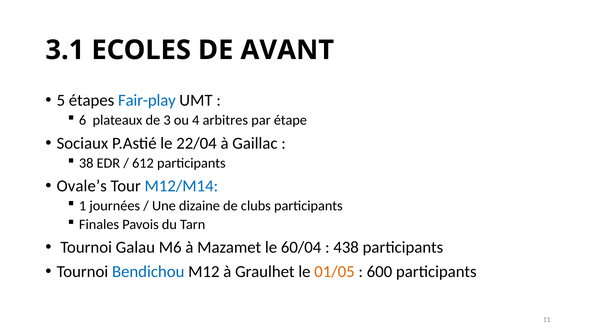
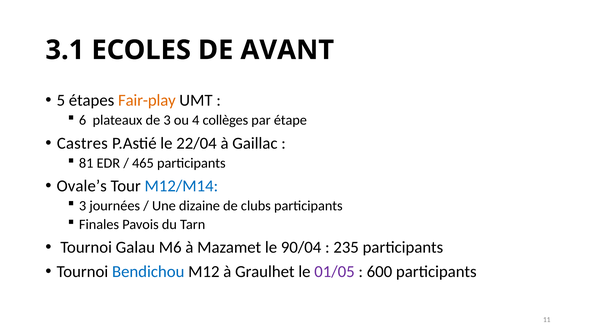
Fair-play colour: blue -> orange (147, 100)
arbitres: arbitres -> collèges (225, 120)
Sociaux: Sociaux -> Castres (82, 143)
38: 38 -> 81 (86, 163)
612: 612 -> 465 (143, 163)
1: 1 -> 3 (83, 206)
60/04: 60/04 -> 90/04 (301, 248)
438: 438 -> 235 (346, 248)
01/05 colour: orange -> purple (334, 272)
